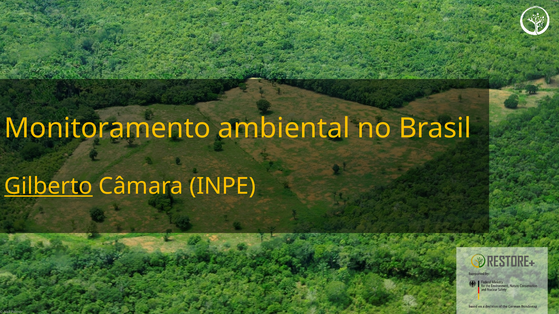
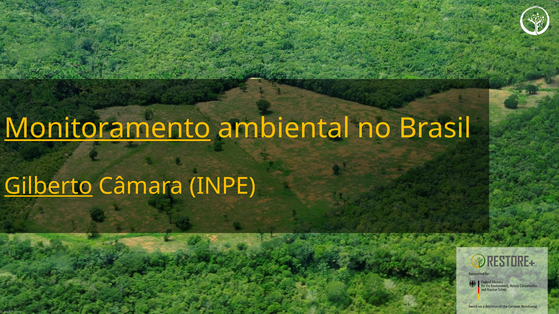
Monitoramento underline: none -> present (107, 128)
